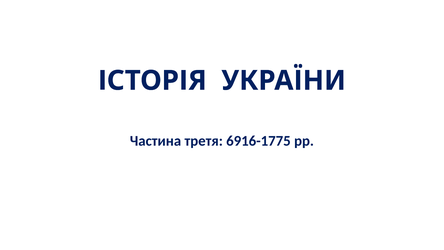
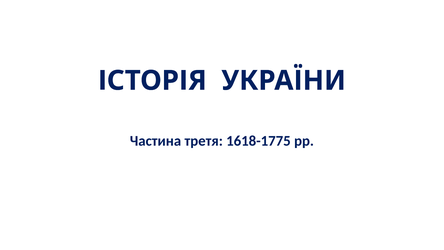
6916-1775: 6916-1775 -> 1618-1775 (258, 141)
